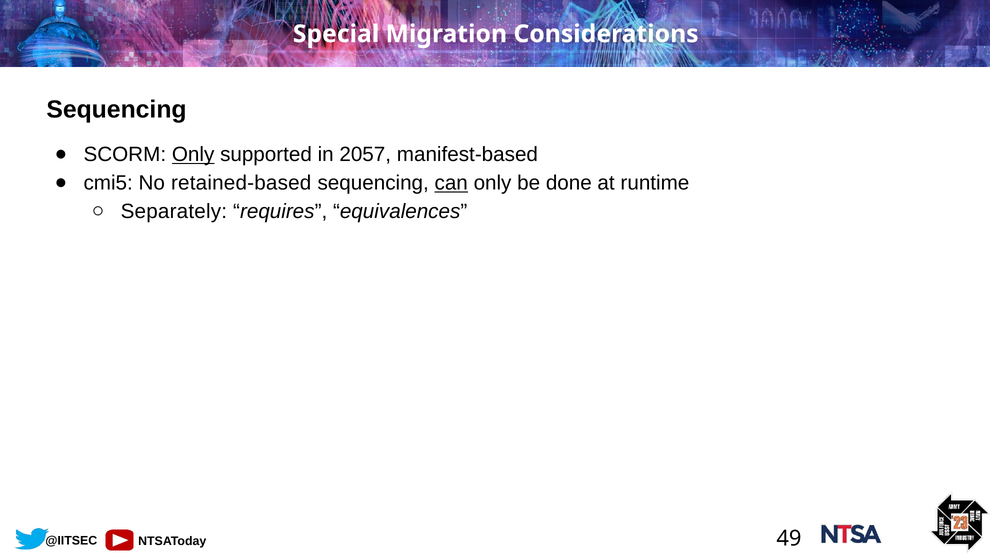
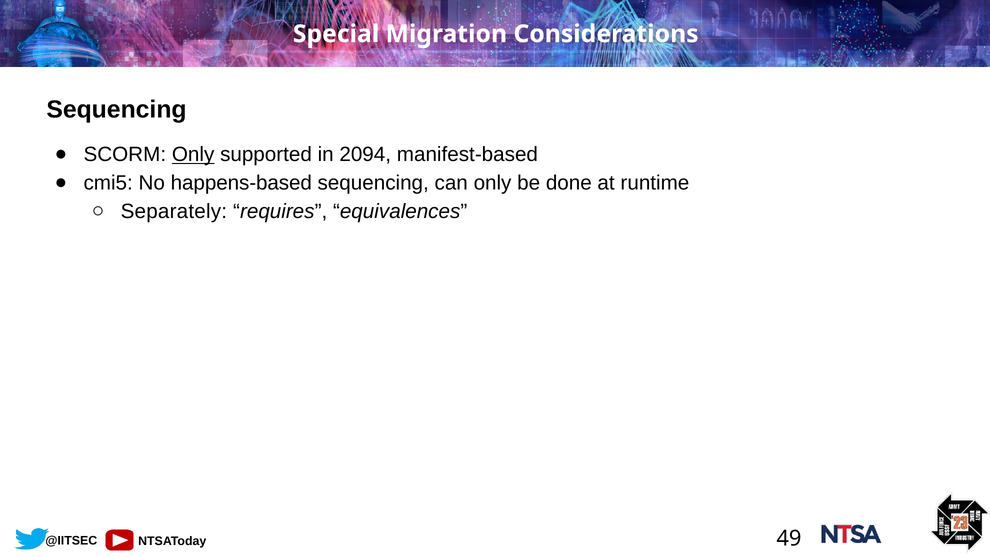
2057: 2057 -> 2094 (365, 155)
retained-based: retained-based -> happens-based (241, 183)
can underline: present -> none (451, 183)
